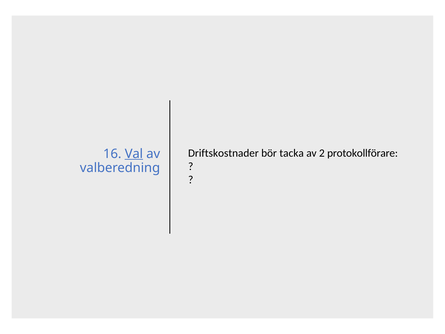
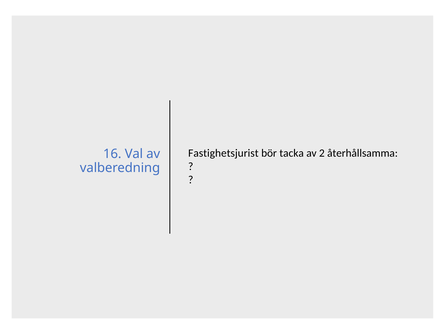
Driftskostnader: Driftskostnader -> Fastighetsjurist (223, 153)
protokollförare: protokollförare -> återhållsamma (363, 153)
Val underline: present -> none (134, 154)
